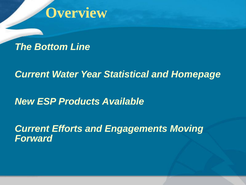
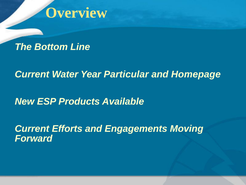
Statistical: Statistical -> Particular (126, 74)
